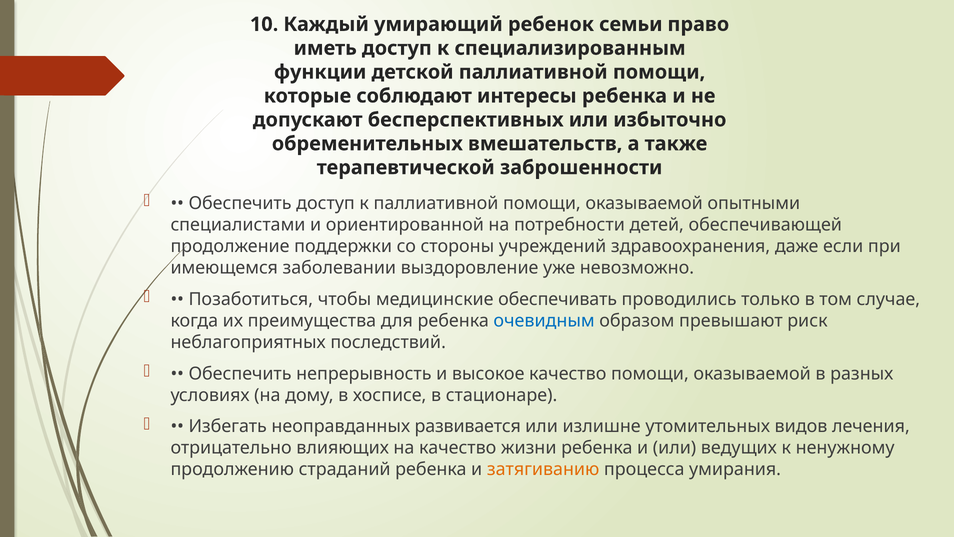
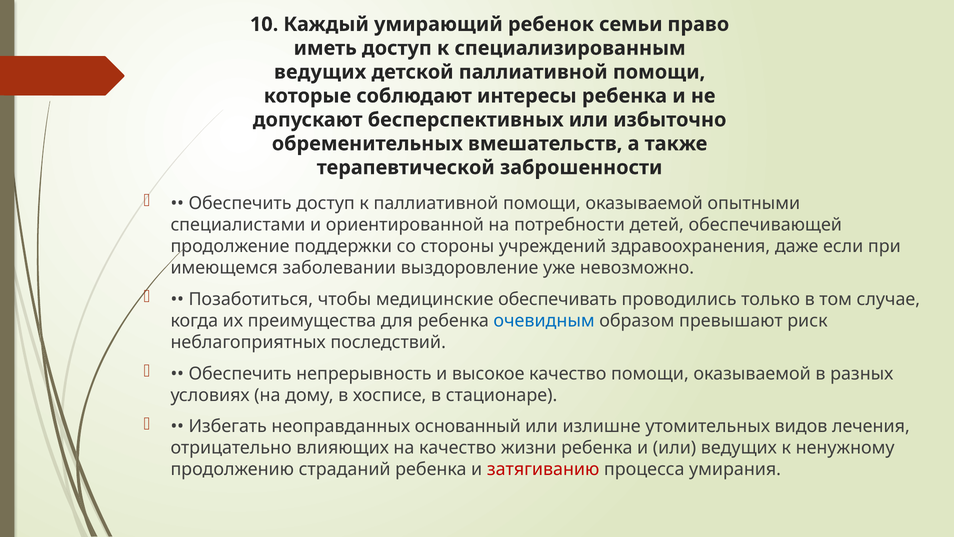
функции: функции -> ведущих (320, 72)
развивается: развивается -> основанный (468, 426)
затягиванию colour: orange -> red (543, 469)
